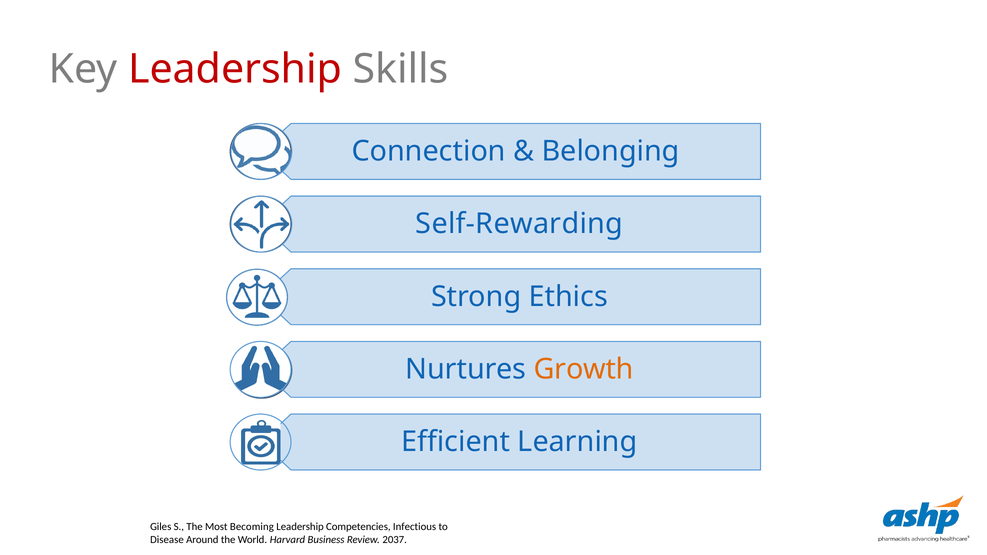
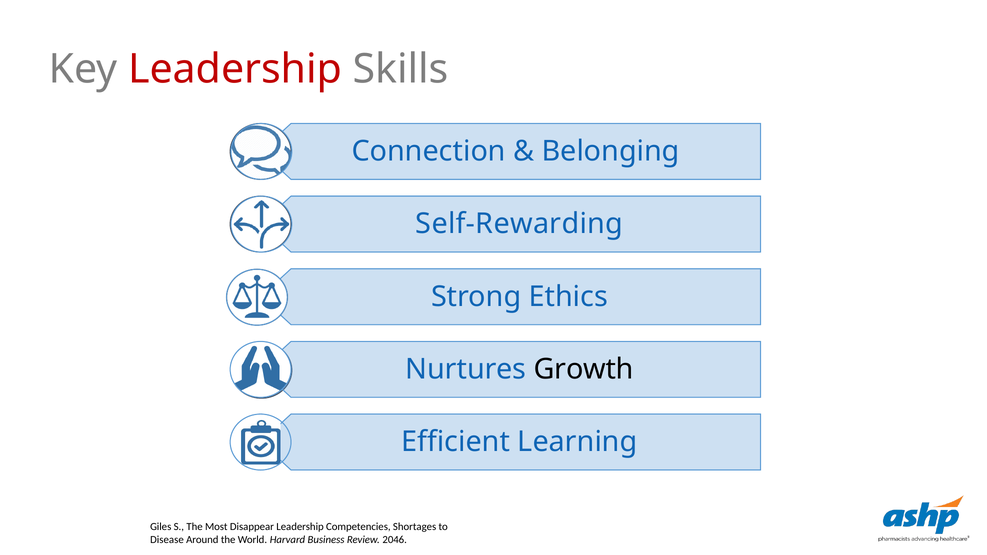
Growth colour: orange -> black (584, 369)
Becoming: Becoming -> Disappear (252, 527)
Infectious: Infectious -> Shortages (415, 527)
2037: 2037 -> 2046 (395, 540)
